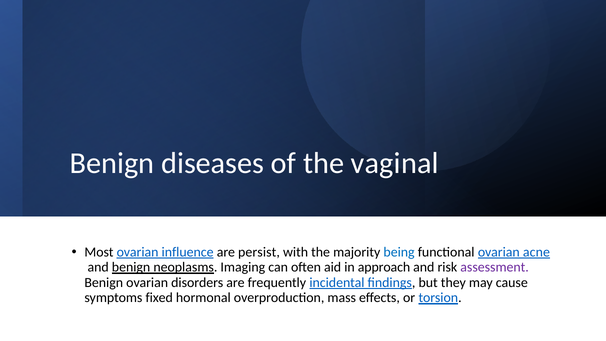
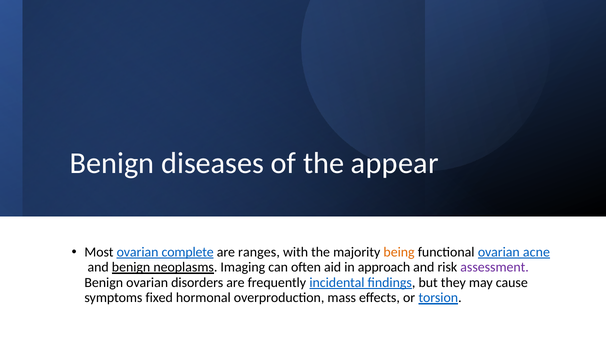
vaginal: vaginal -> appear (395, 163)
influence: influence -> complete (188, 252)
persist: persist -> ranges (259, 252)
being colour: blue -> orange (399, 252)
